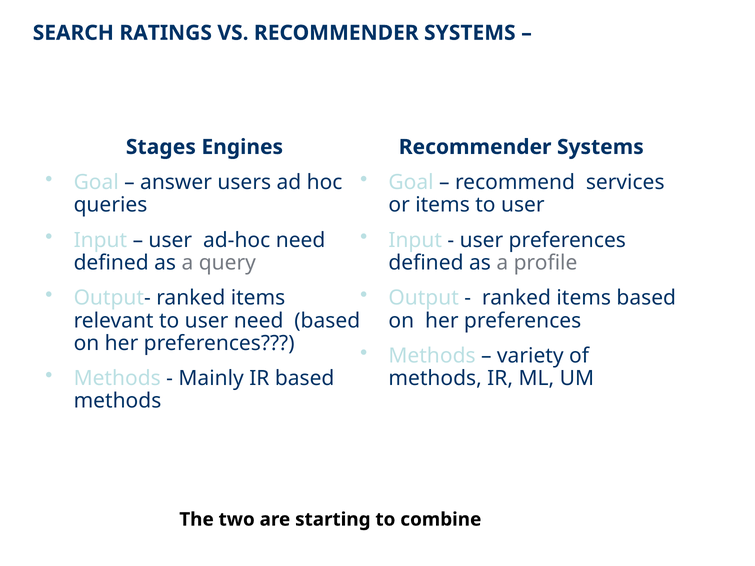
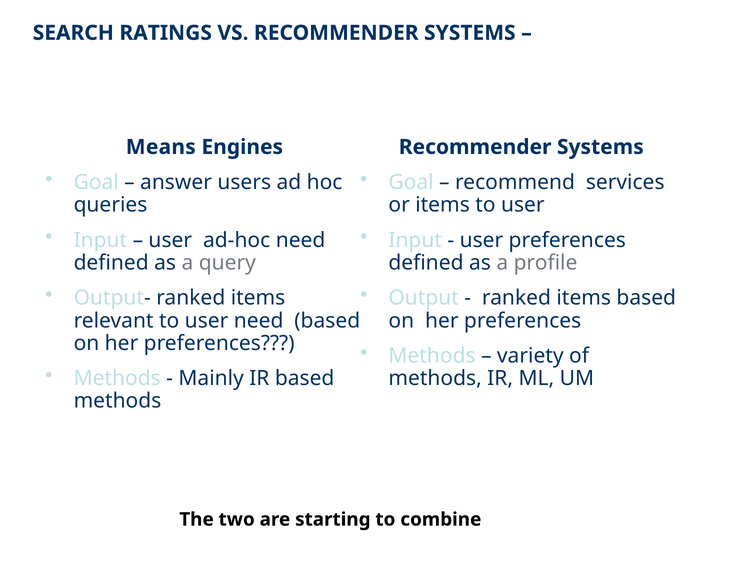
Stages: Stages -> Means (161, 147)
